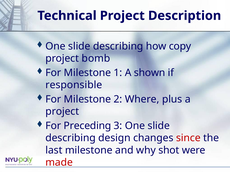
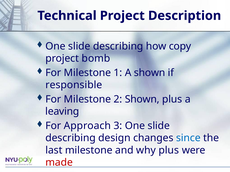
2 Where: Where -> Shown (142, 100)
project: project -> leaving (62, 112)
Preceding: Preceding -> Approach (87, 126)
since colour: red -> blue (188, 138)
why shot: shot -> plus (169, 151)
